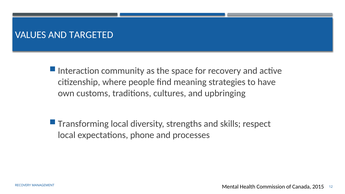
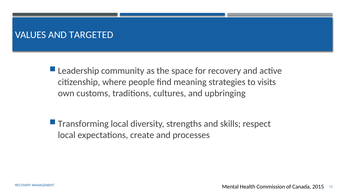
Interaction: Interaction -> Leadership (79, 71)
have: have -> visits (267, 82)
phone: phone -> create (142, 135)
